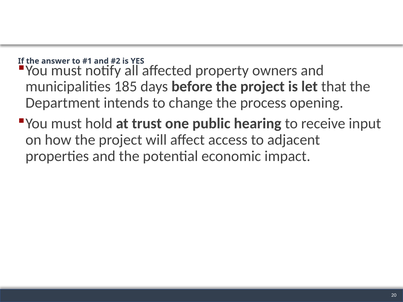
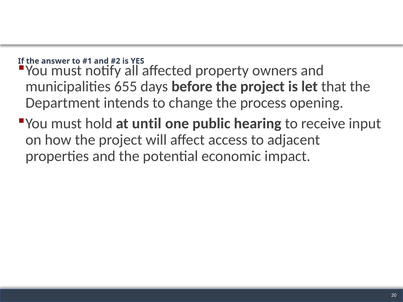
185: 185 -> 655 (126, 87)
trust: trust -> until (147, 124)
